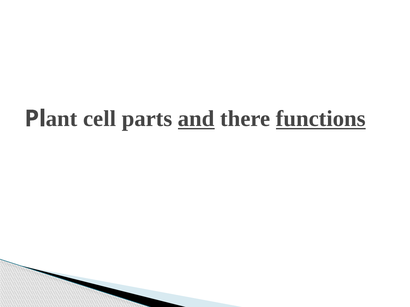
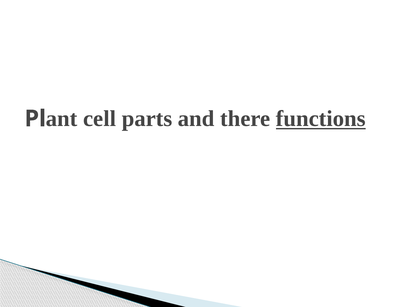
and underline: present -> none (196, 119)
